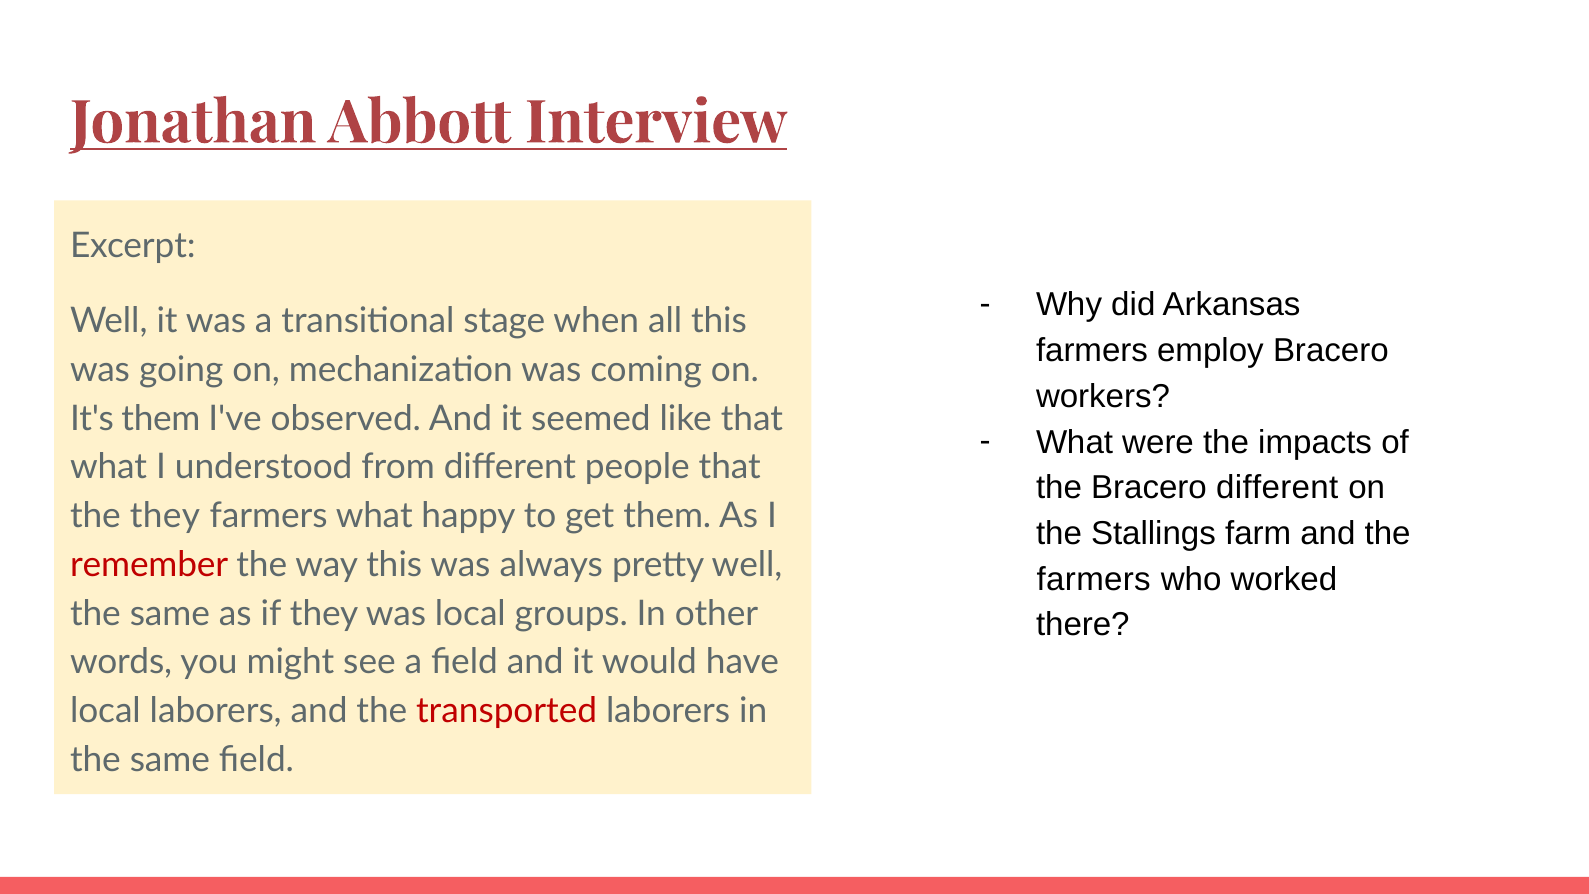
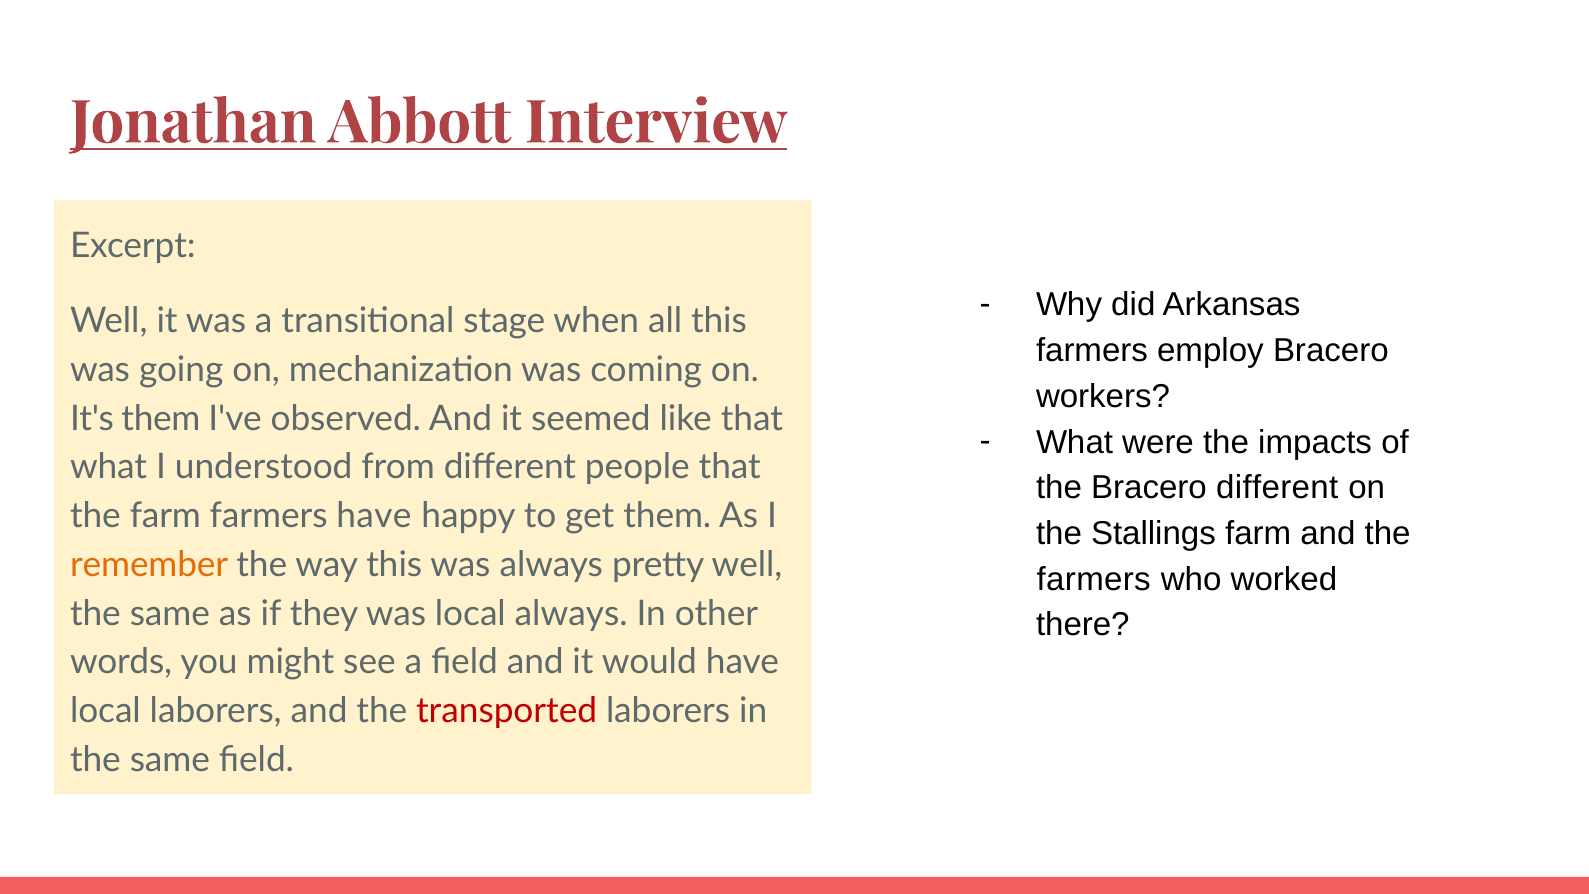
the they: they -> farm (165, 516)
farmers what: what -> have (374, 516)
remember colour: red -> orange (149, 565)
local groups: groups -> always (571, 613)
